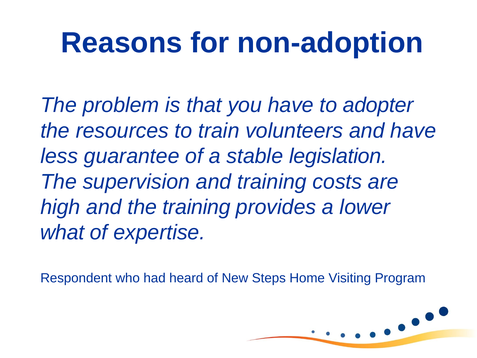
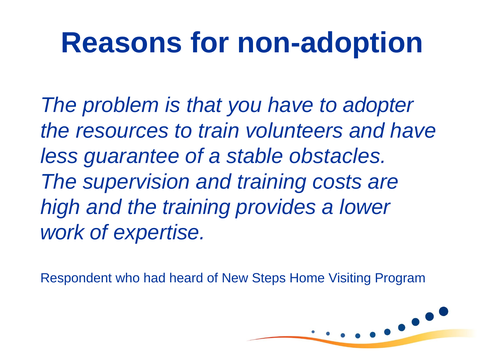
legislation: legislation -> obstacles (338, 156)
what: what -> work (62, 232)
